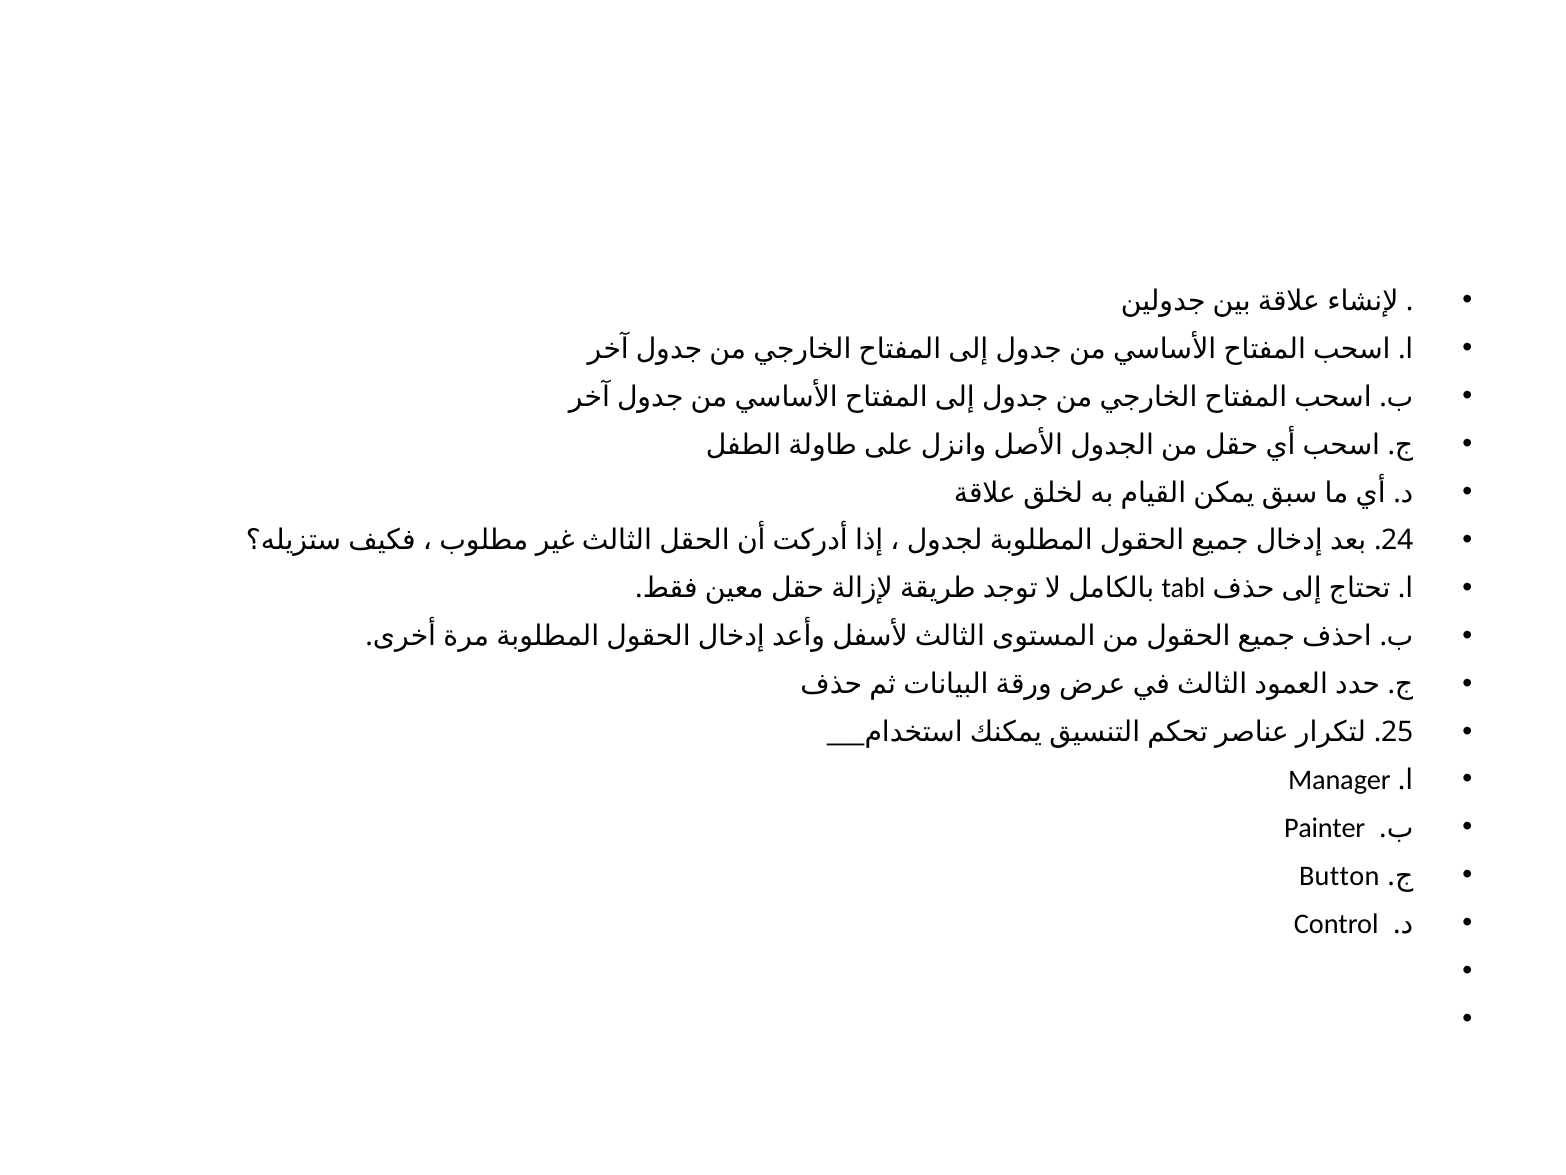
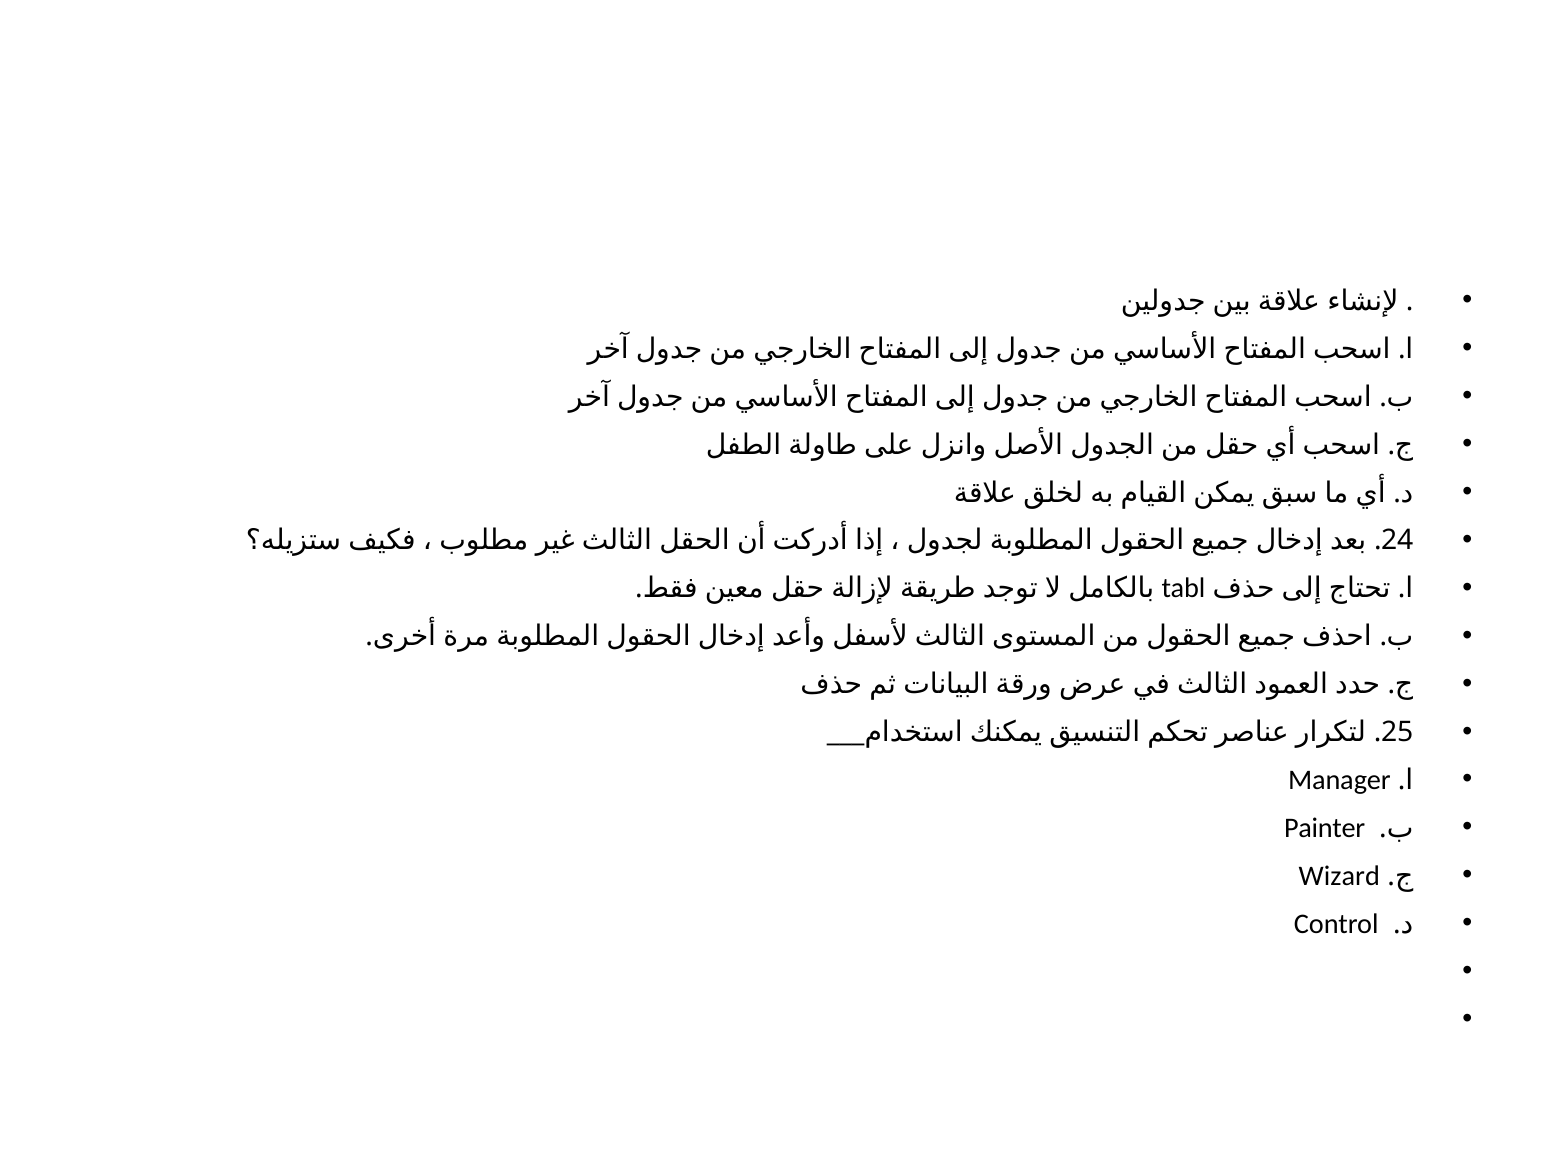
Button: Button -> Wizard (1339, 876)
